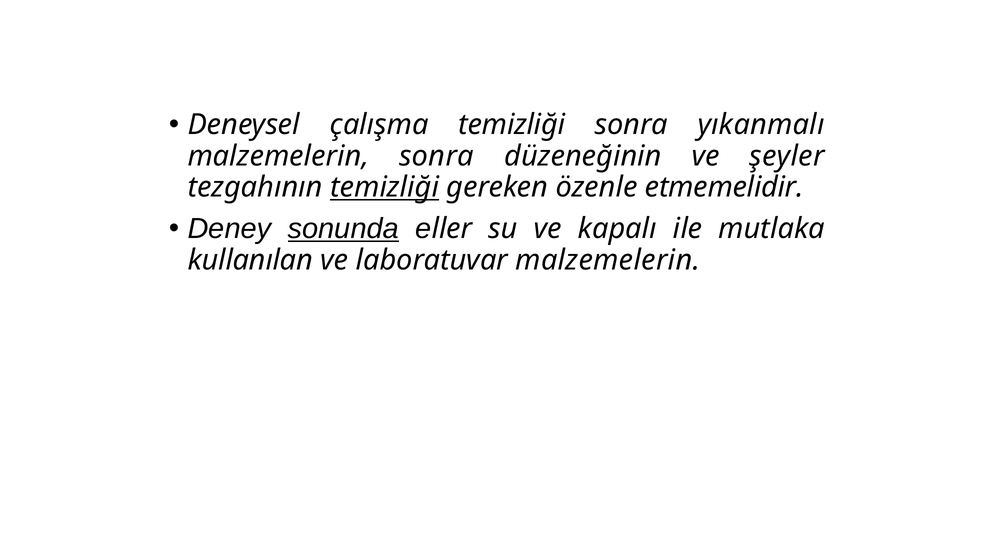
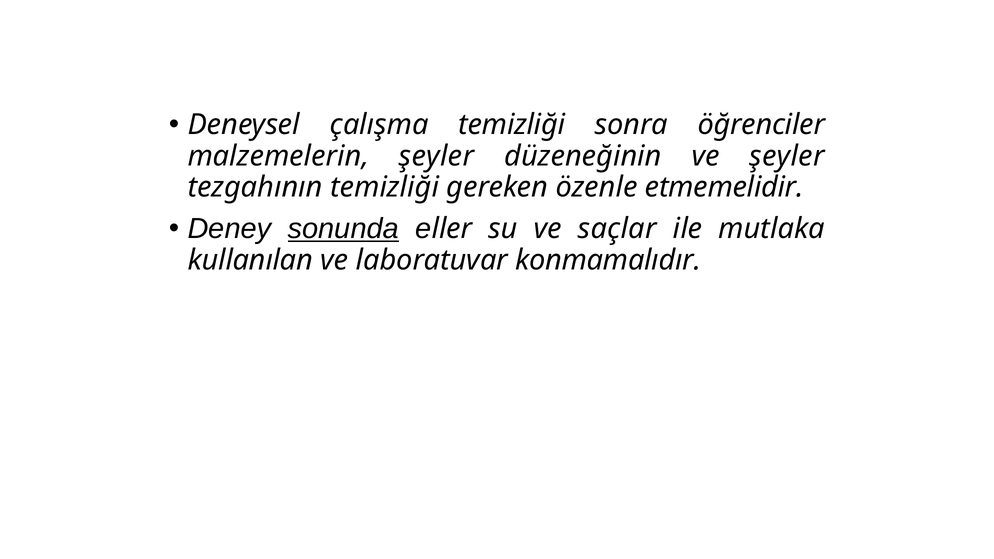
yıkanmalı: yıkanmalı -> öğrenciler (761, 125)
malzemelerin sonra: sonra -> şeyler (436, 156)
temizliği underline: present -> none (385, 187)
kapalı: kapalı -> saçlar (617, 229)
laboratuvar malzemelerin: malzemelerin -> konmamalıdır (608, 260)
